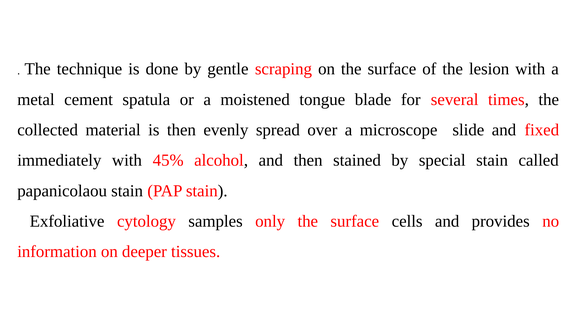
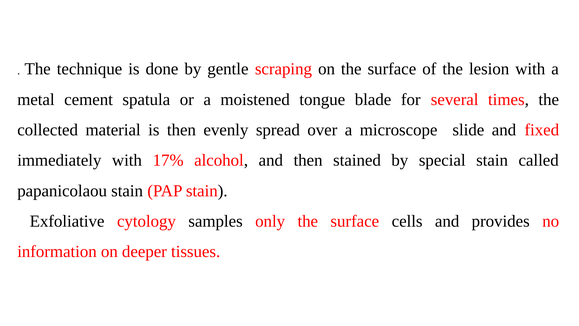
45%: 45% -> 17% (168, 160)
